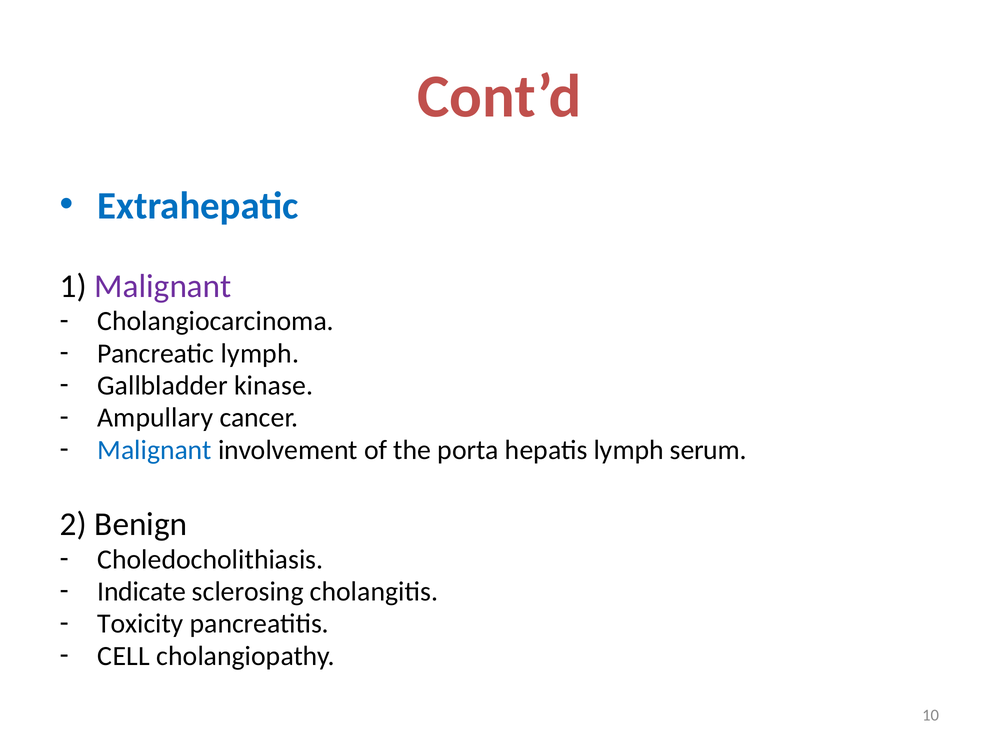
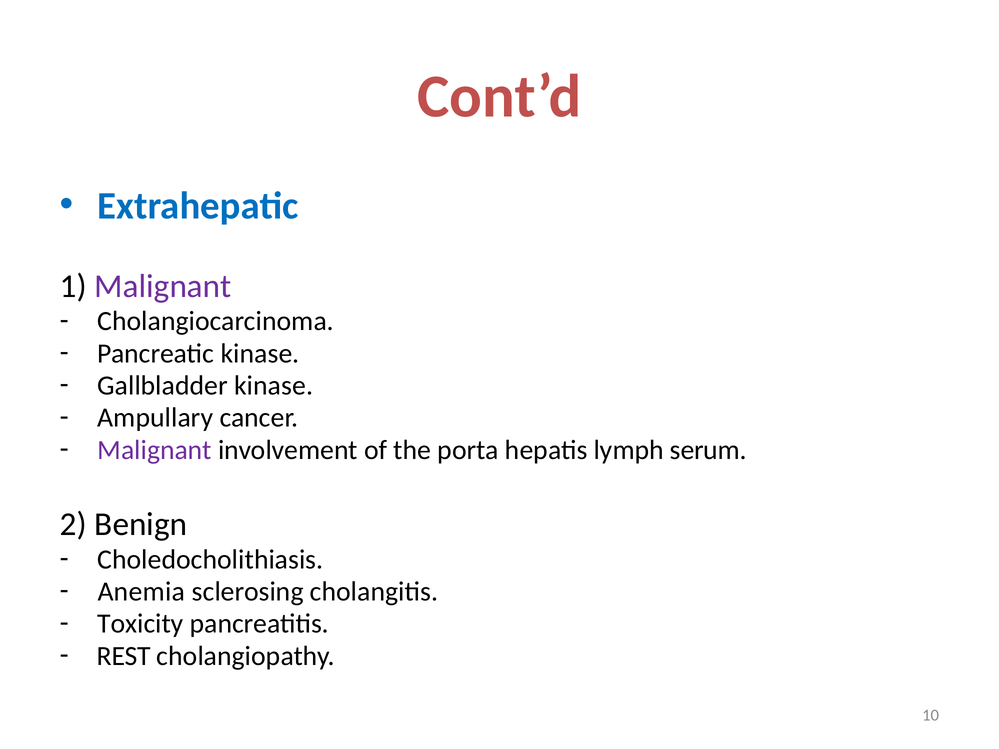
Pancreatic lymph: lymph -> kinase (260, 354)
Malignant colour: blue -> purple (155, 450)
Indicate: Indicate -> Anemia (141, 592)
CELL: CELL -> REST (124, 656)
